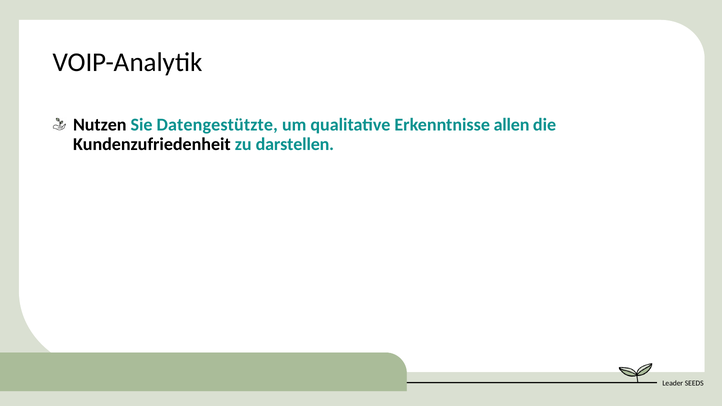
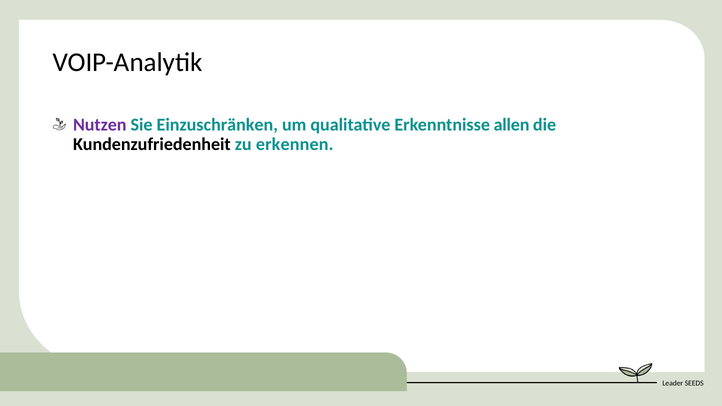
Nutzen colour: black -> purple (100, 125)
Datengestützte: Datengestützte -> Einzuschränken (217, 125)
darstellen: darstellen -> erkennen (295, 144)
